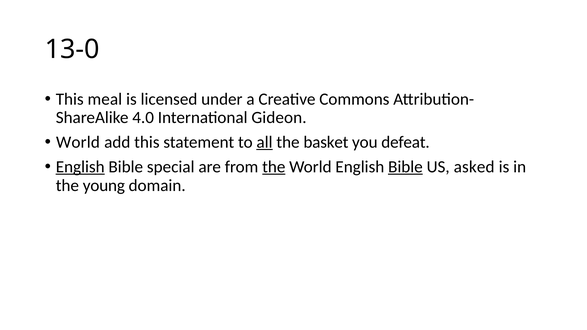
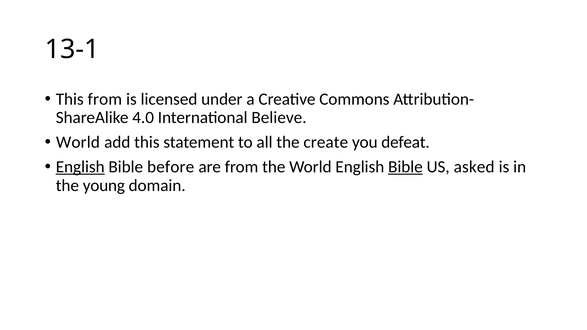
13-0: 13-0 -> 13-1 (72, 49)
This meal: meal -> from (105, 99)
Gideon: Gideon -> Believe (279, 118)
all underline: present -> none (264, 142)
basket: basket -> create (326, 142)
special: special -> before (171, 167)
the underline: present -> none (274, 167)
